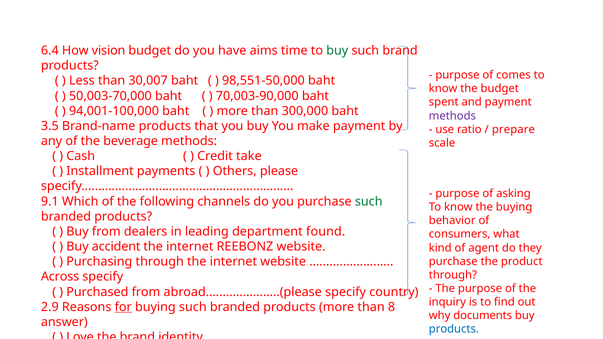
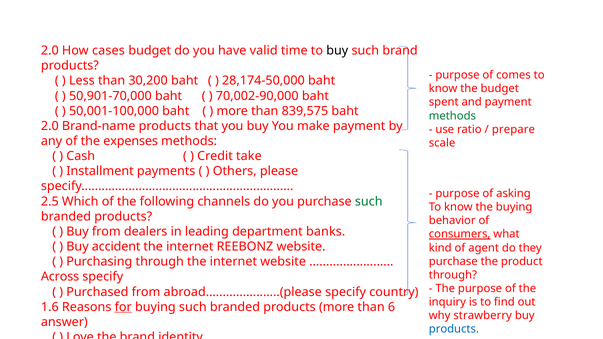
6.4: 6.4 -> 2.0 (50, 51)
vision: vision -> cases (108, 51)
aims: aims -> valid (264, 51)
buy colour: green -> black (337, 51)
30,007: 30,007 -> 30,200 (148, 81)
98,551-50,000: 98,551-50,000 -> 28,174-50,000 (263, 81)
50,003-70,000: 50,003-70,000 -> 50,901-70,000 (110, 96)
70,003-90,000: 70,003-90,000 -> 70,002-90,000 (257, 96)
94,001-100,000: 94,001-100,000 -> 50,001-100,000 (114, 111)
300,000: 300,000 -> 839,575 (305, 111)
methods colour: purple -> green (452, 116)
3.5: 3.5 -> 2.0 (50, 126)
beverage: beverage -> expenses (131, 141)
9.1: 9.1 -> 2.5 (50, 202)
found: found -> banks (326, 232)
consumers underline: none -> present (460, 234)
2.9: 2.9 -> 1.6 (50, 307)
8: 8 -> 6 (391, 307)
documents: documents -> strawberry (483, 316)
